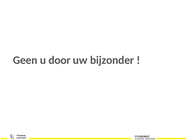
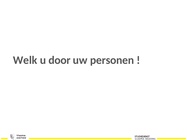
Geen: Geen -> Welk (25, 60)
bijzonder: bijzonder -> personen (112, 60)
